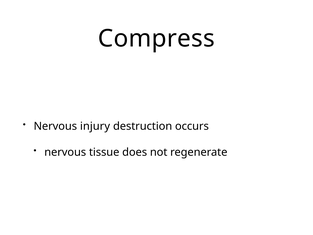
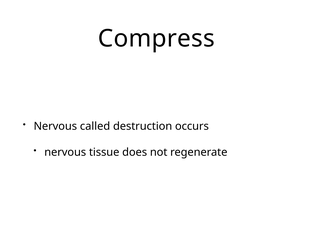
injury: injury -> called (95, 126)
